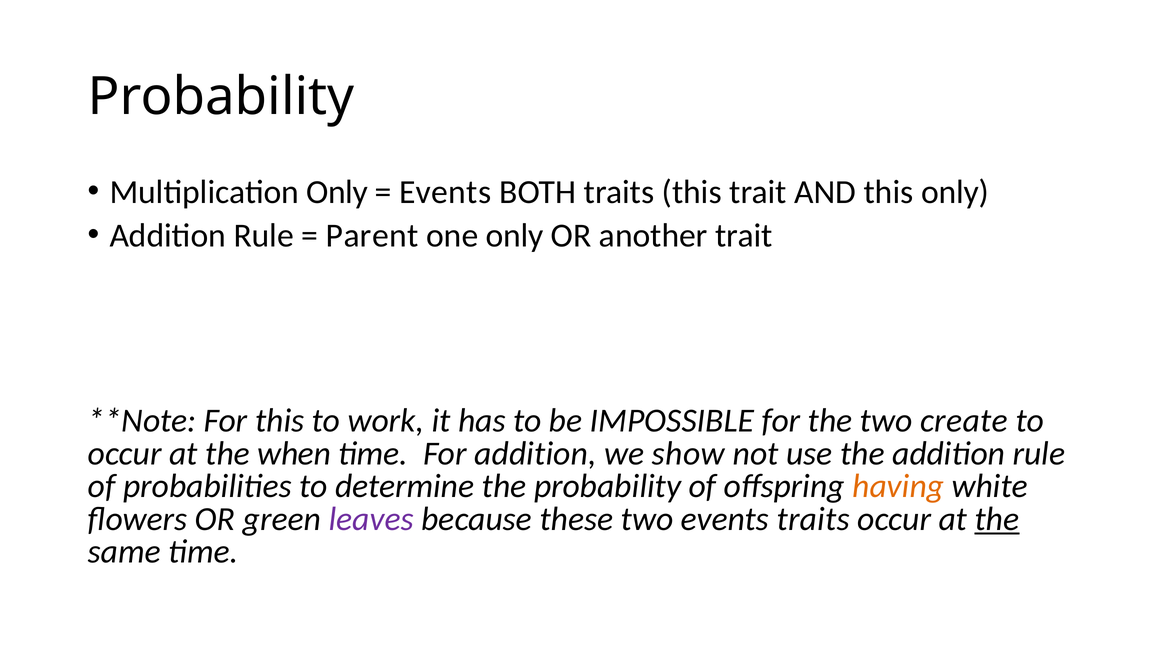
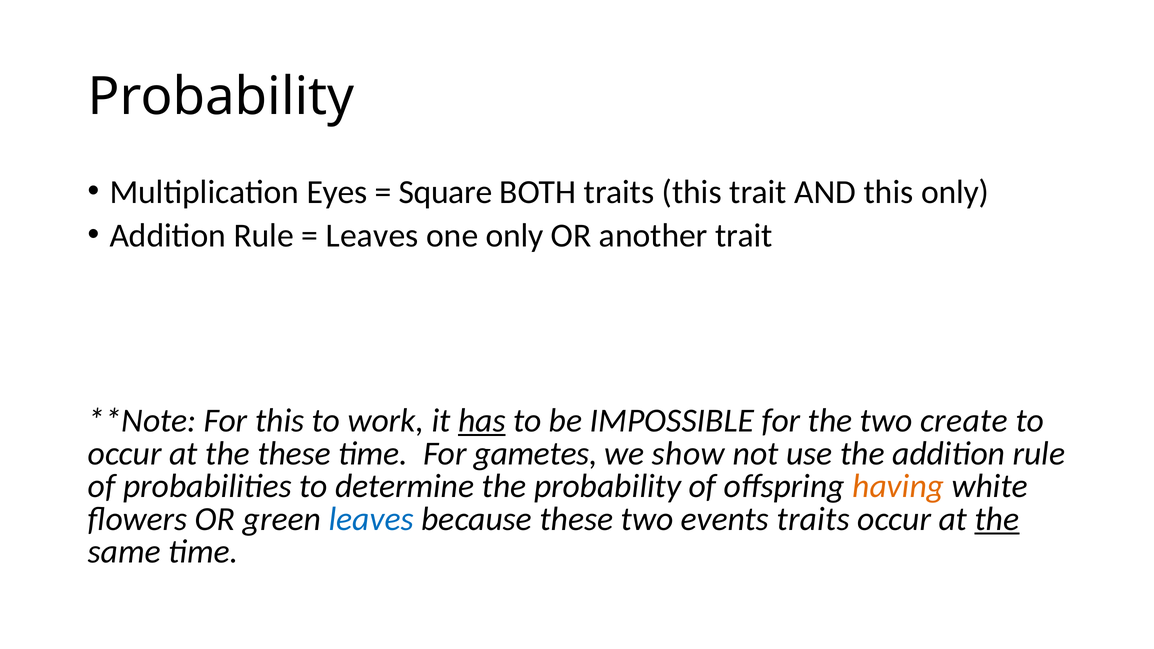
Multiplication Only: Only -> Eyes (337, 192)
Events: Events -> Square (446, 192)
Parent: Parent -> Leaves (372, 236)
has underline: none -> present (482, 421)
the when: when -> these (294, 454)
For addition: addition -> gametes (536, 454)
leaves colour: purple -> blue (371, 519)
